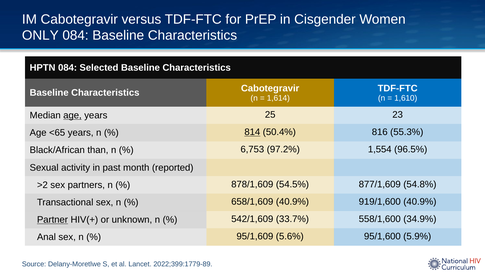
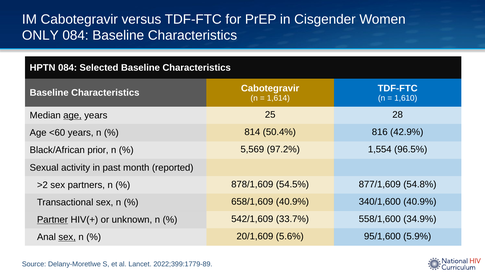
23: 23 -> 28 (398, 115)
<65: <65 -> <60 (57, 133)
814 underline: present -> none (252, 132)
55.3%: 55.3% -> 42.9% (407, 132)
than: than -> prior (98, 150)
6,753: 6,753 -> 5,569 (252, 149)
919/1,600: 919/1,600 -> 340/1,600 (380, 202)
sex underline: none -> present (67, 237)
95/1,609: 95/1,609 -> 20/1,609 (255, 236)
